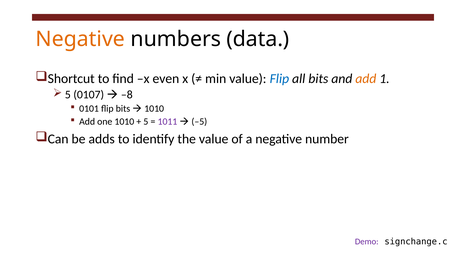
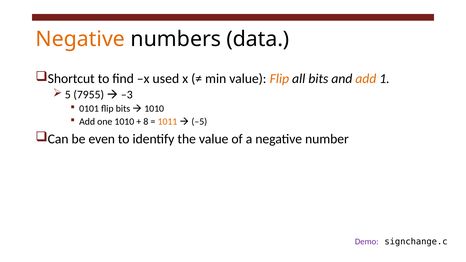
even: even -> used (166, 79)
Flip colour: blue -> orange (279, 79)
0107: 0107 -> 7955 (89, 95)
–8: –8 -> –3 (127, 95)
5: 5 -> 8 (146, 122)
1011 colour: purple -> orange (167, 122)
adds: adds -> even (102, 139)
